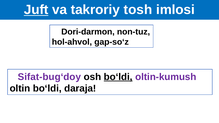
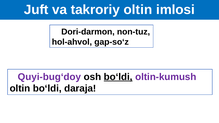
Juft underline: present -> none (36, 10)
takroriy tosh: tosh -> oltin (138, 10)
Sifat-bug‘doy: Sifat-bug‘doy -> Quyi-bug‘doy (49, 77)
